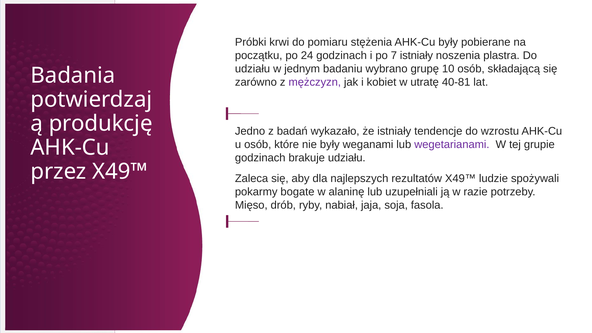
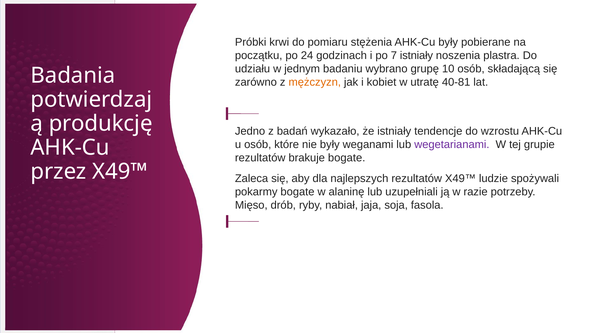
mężczyzn colour: purple -> orange (315, 82)
godzinach: godzinach -> rezultatów (260, 158)
brakuje udziału: udziału -> bogate (347, 158)
